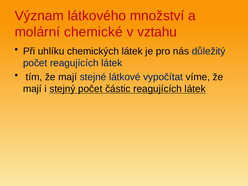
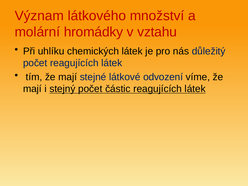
chemické: chemické -> hromádky (93, 32)
vypočítat: vypočítat -> odvození (163, 77)
